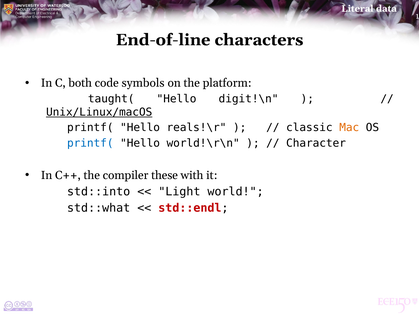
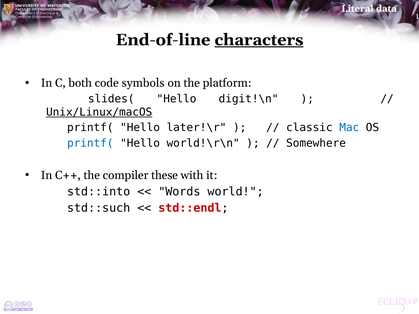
characters underline: none -> present (259, 40)
taught(: taught( -> slides( (111, 99)
reals!\r: reals!\r -> later!\r (196, 128)
Mac colour: orange -> blue (349, 128)
Character: Character -> Somewhere (316, 143)
Light: Light -> Words (179, 192)
std::what: std::what -> std::such (99, 208)
